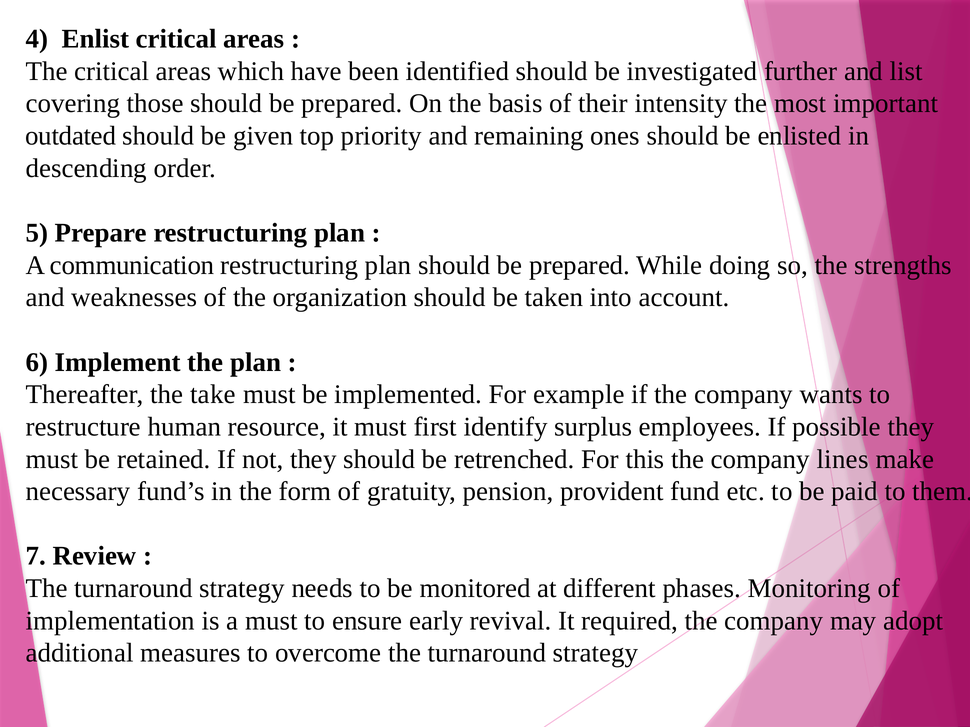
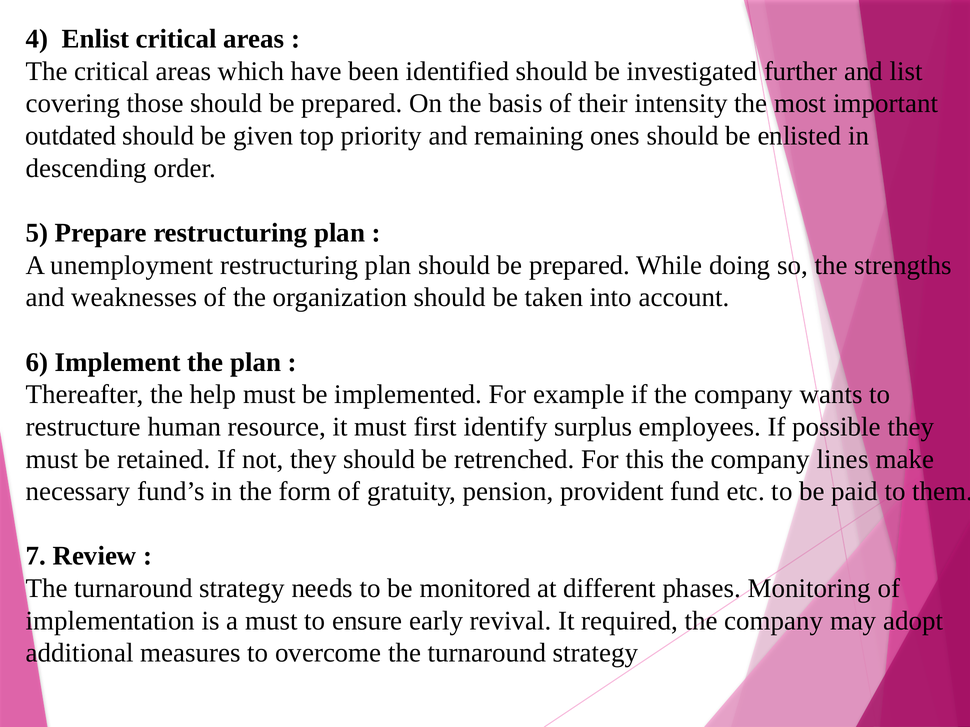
communication: communication -> unemployment (132, 265)
take: take -> help (213, 395)
